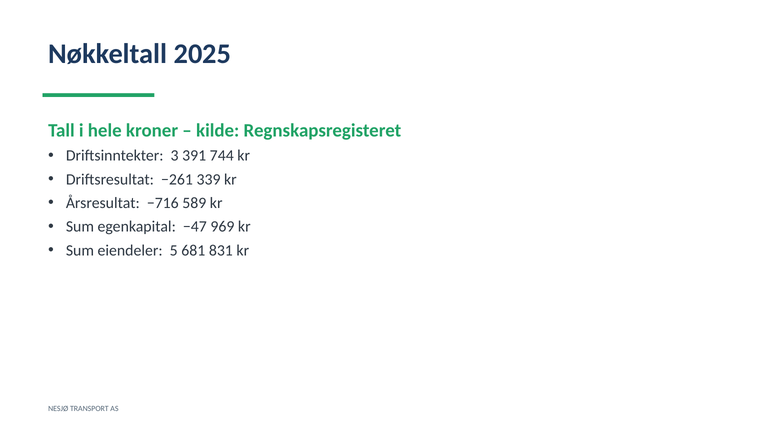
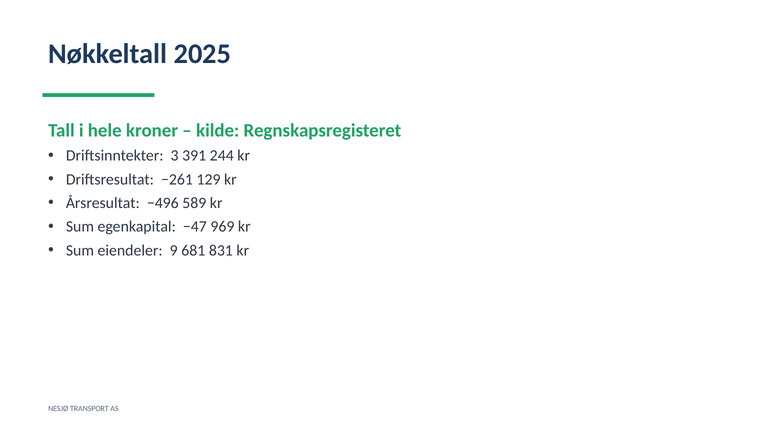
744: 744 -> 244 (222, 156)
339: 339 -> 129 (209, 179)
−716: −716 -> −496 (163, 203)
5: 5 -> 9 (174, 250)
